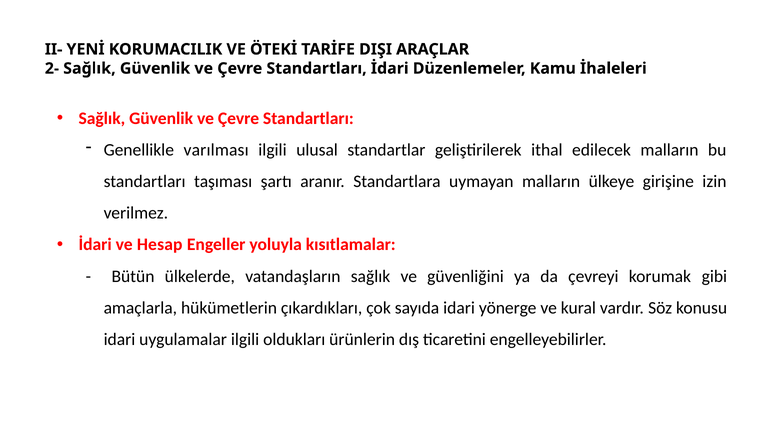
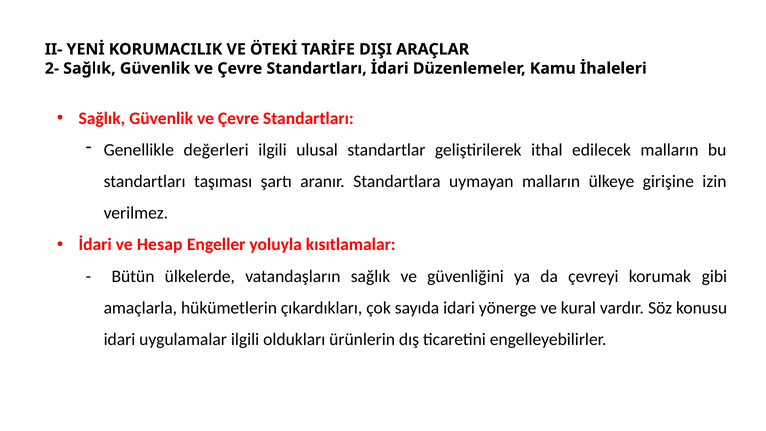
varılması: varılması -> değerleri (216, 150)
